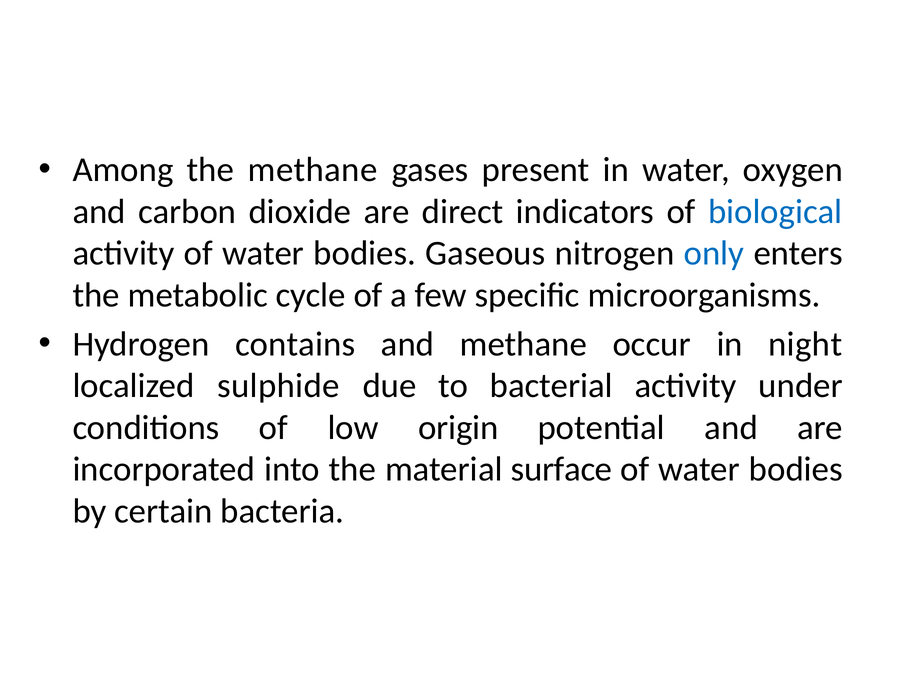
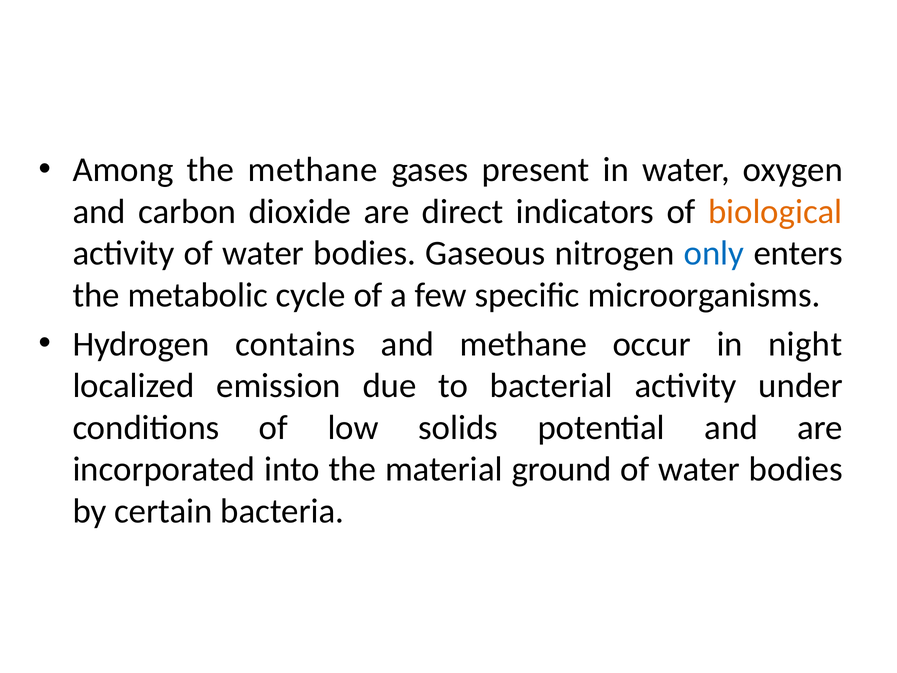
biological colour: blue -> orange (775, 212)
sulphide: sulphide -> emission (279, 386)
origin: origin -> solids (458, 427)
surface: surface -> ground (562, 469)
